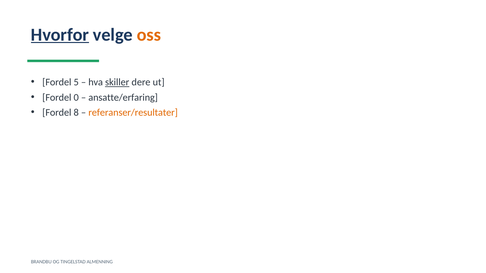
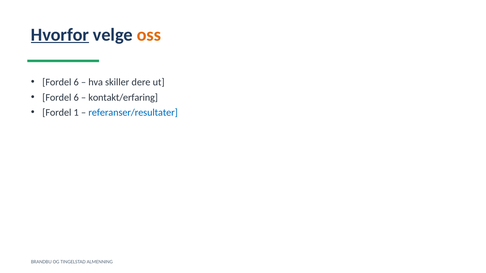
5: 5 -> 6 (76, 82)
skiller underline: present -> none (117, 82)
0: 0 -> 6 (76, 98)
ansatte/erfaring: ansatte/erfaring -> kontakt/erfaring (123, 98)
8: 8 -> 1 (76, 113)
referanser/resultater colour: orange -> blue (133, 113)
